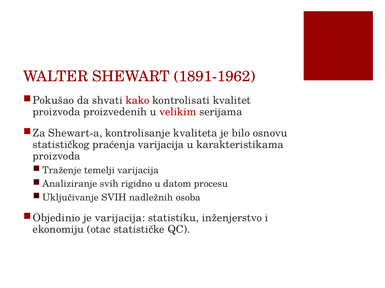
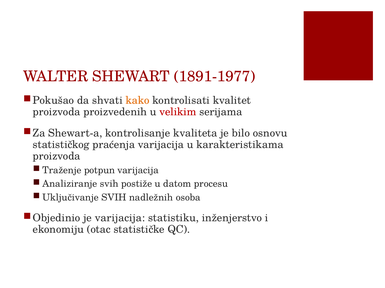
1891-1962: 1891-1962 -> 1891-1977 (215, 77)
kako colour: red -> orange (138, 101)
temelji: temelji -> potpun (99, 171)
rigidno: rigidno -> postiže (137, 184)
